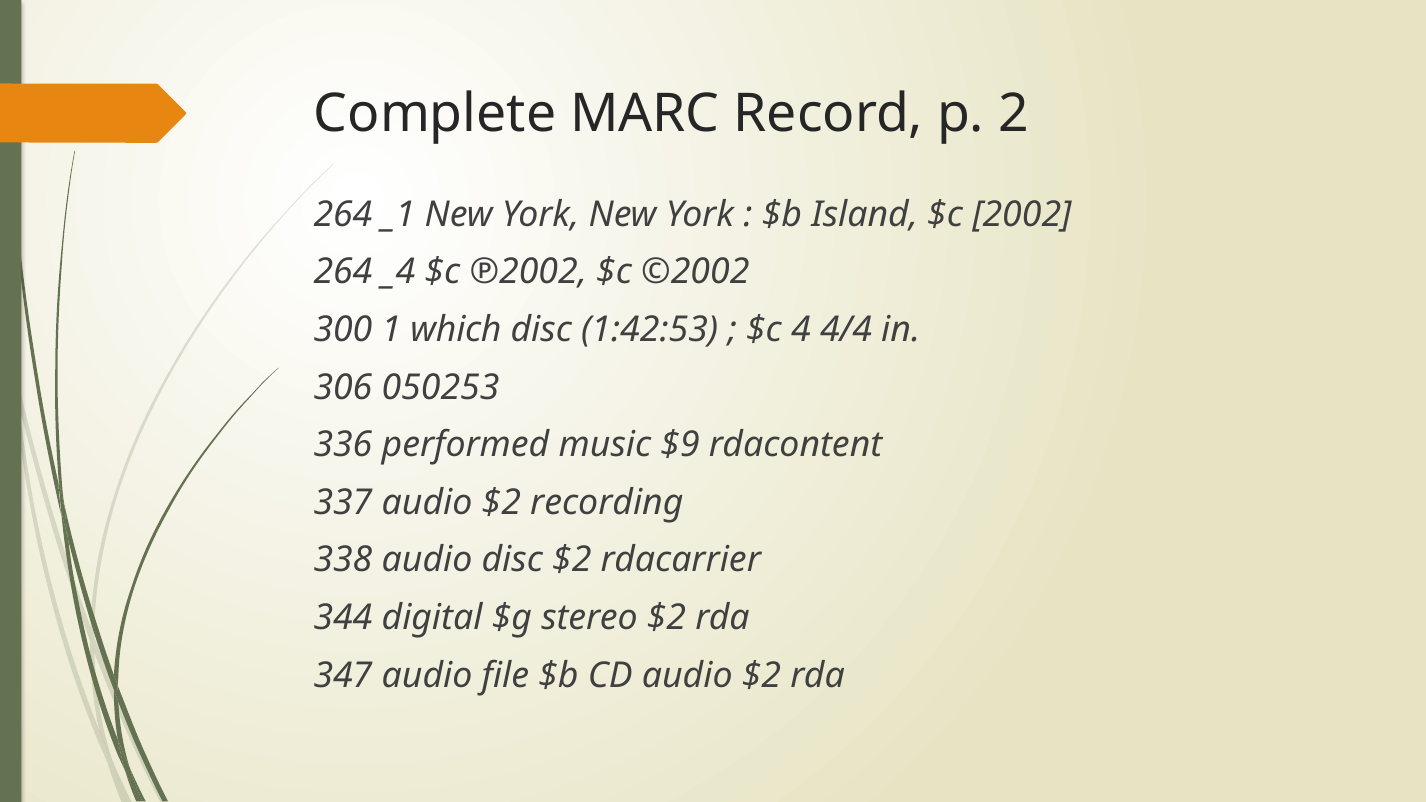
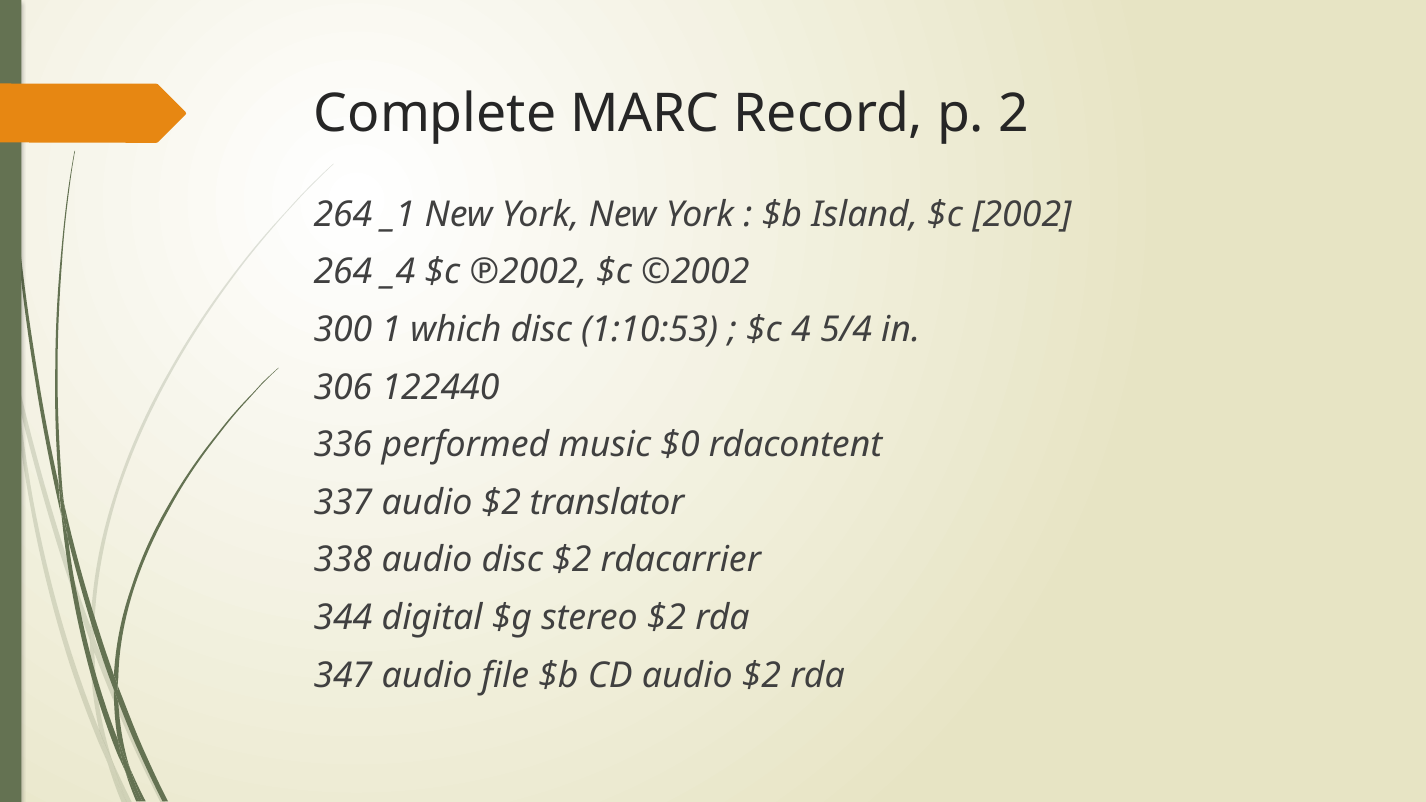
1:42:53: 1:42:53 -> 1:10:53 (650, 330)
4/4: 4/4 -> 5/4 (846, 330)
050253: 050253 -> 122440 (441, 387)
$9: $9 -> $0 (680, 445)
recording: recording -> translator (607, 503)
